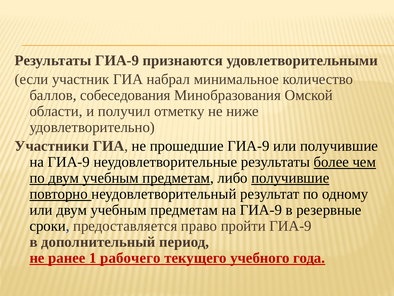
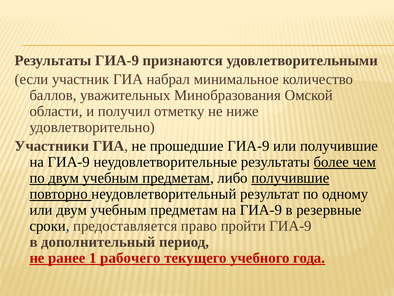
собеседования: собеседования -> уважительных (125, 95)
